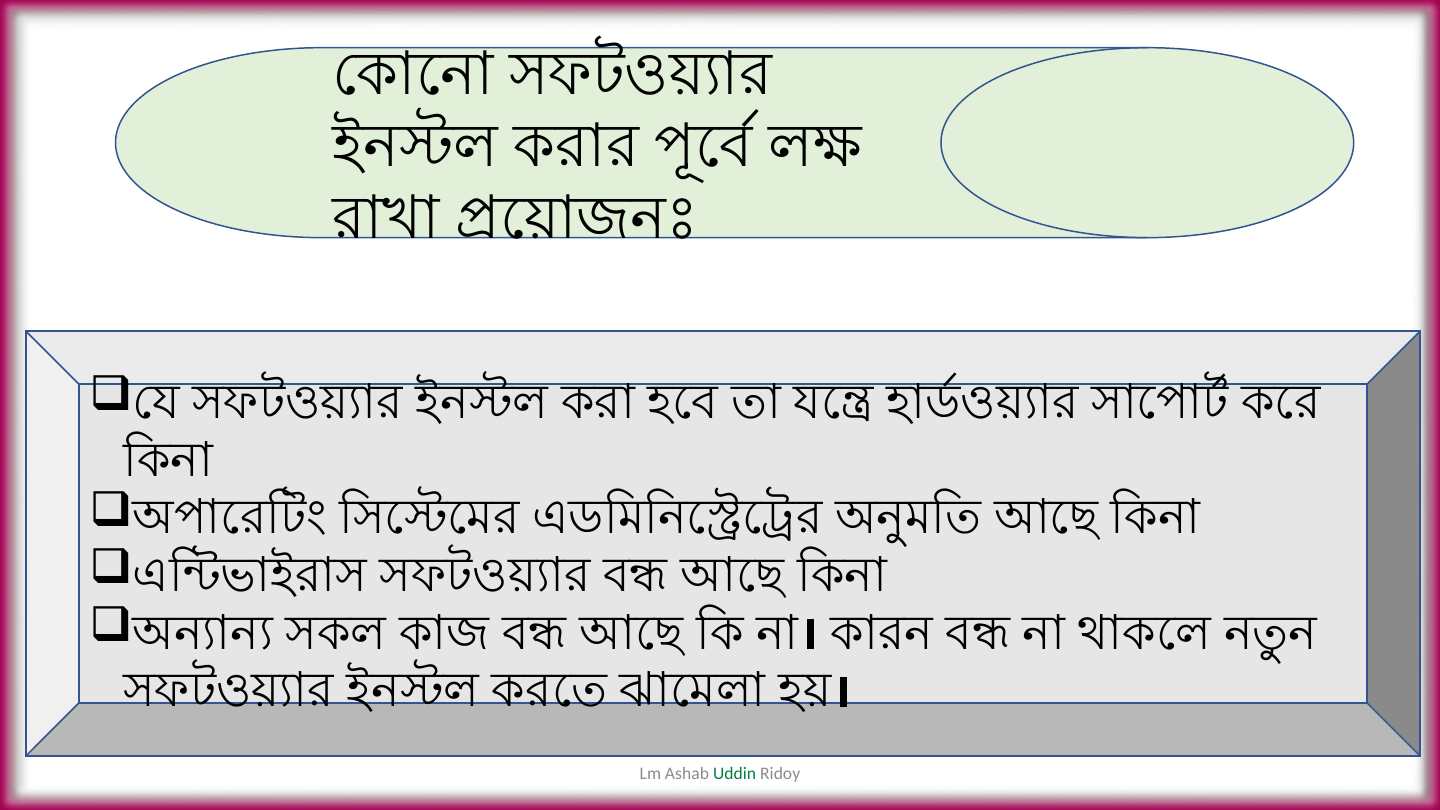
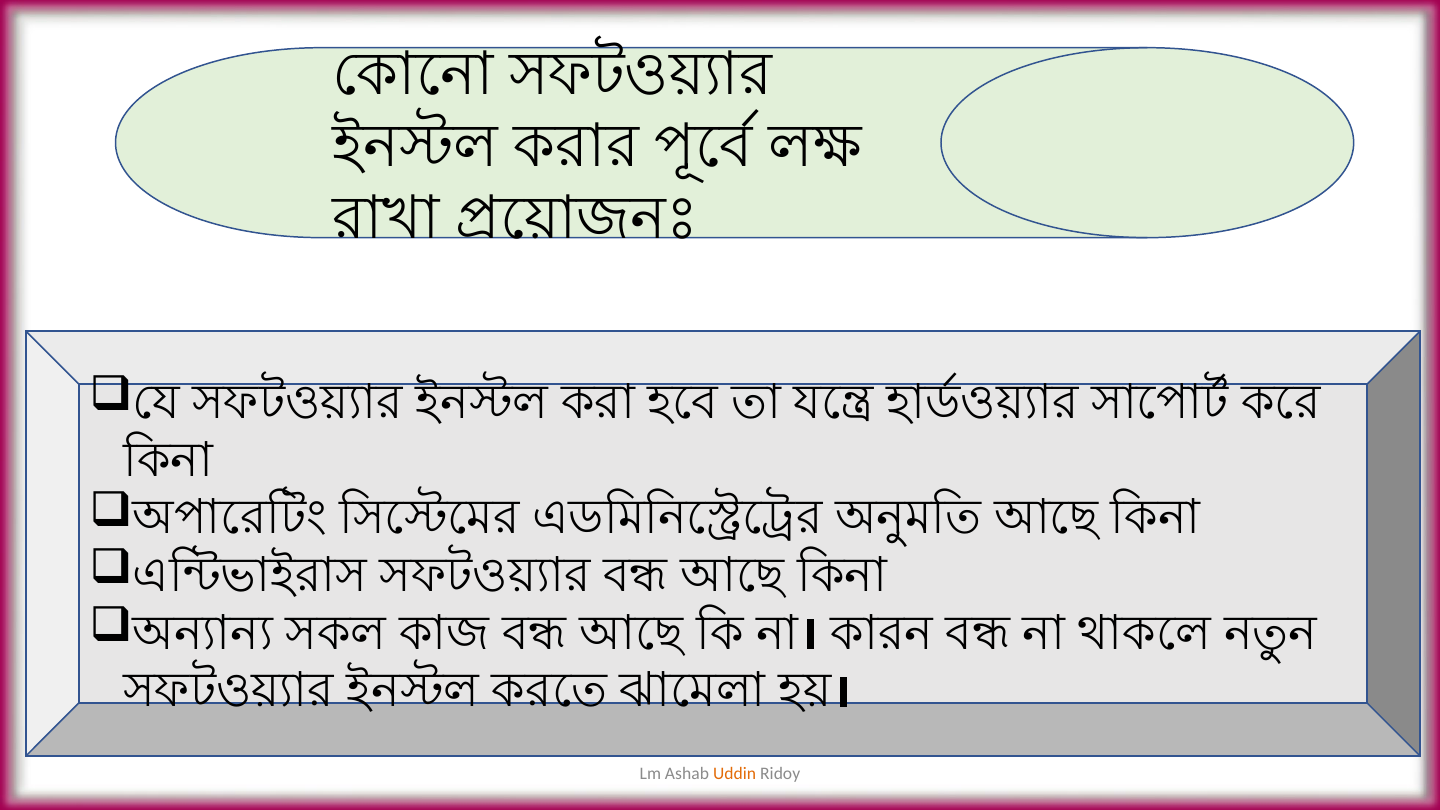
Uddin colour: green -> orange (735, 773)
